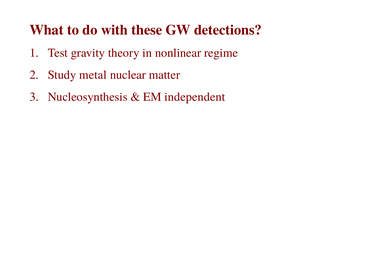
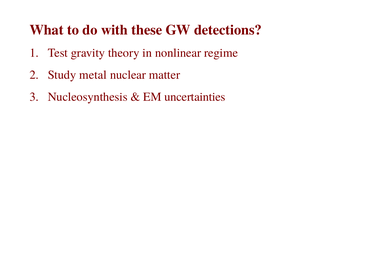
independent: independent -> uncertainties (195, 97)
